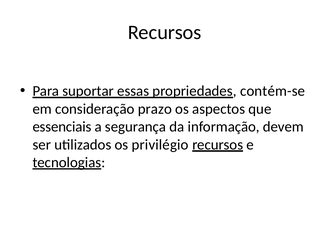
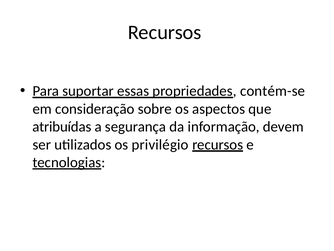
prazo: prazo -> sobre (155, 109)
essenciais: essenciais -> atribuídas (62, 126)
